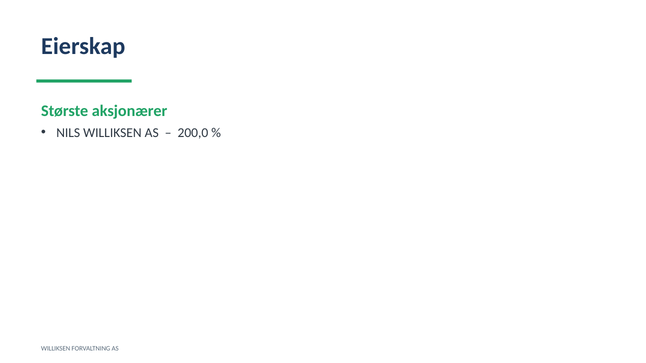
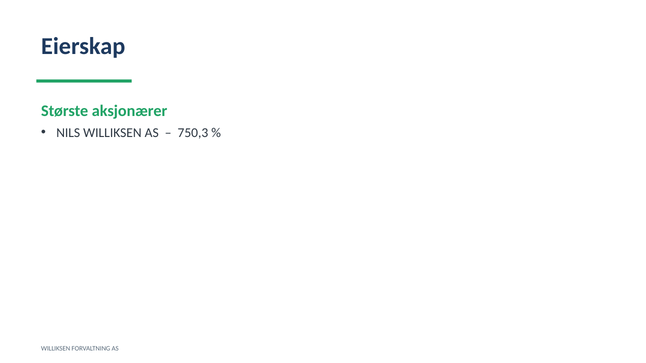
200,0: 200,0 -> 750,3 (193, 133)
